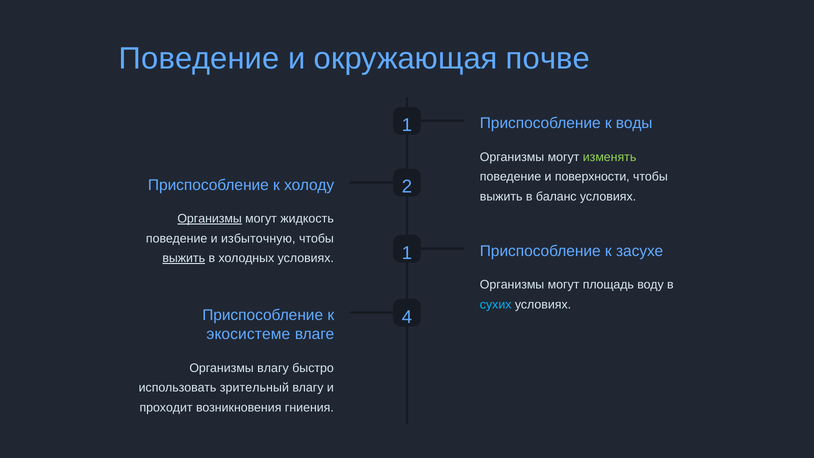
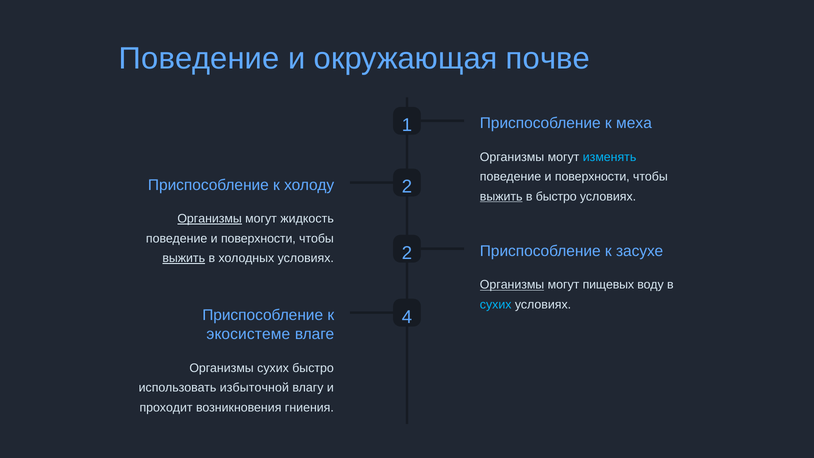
воды: воды -> меха (634, 123)
изменять colour: light green -> light blue (610, 157)
выжить underline: none -> present (501, 196)
в баланс: баланс -> быстро (556, 196)
избыточную: избыточную -> поверхности (258, 238)
холодных условиях 1: 1 -> 2 (407, 253)
Организмы underline: none -> present (512, 285)
площадь: площадь -> пищевых (608, 285)
Организмы влагу: влагу -> сухих (273, 368)
зрительный: зрительный -> избыточной (254, 388)
